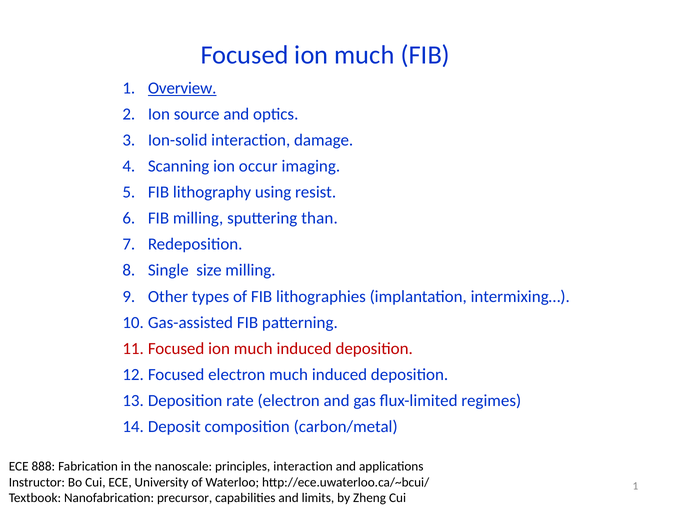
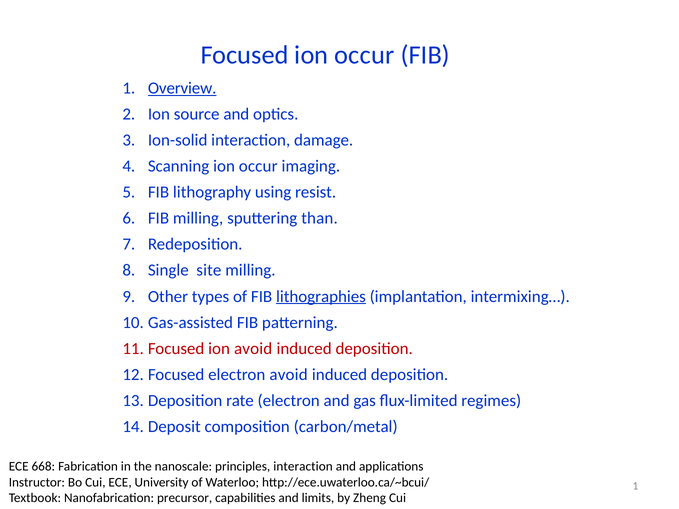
Focused ion much: much -> occur (364, 55)
size: size -> site (209, 271)
lithographies underline: none -> present (321, 297)
much: much -> avoid (253, 349)
electron much: much -> avoid (289, 375)
888: 888 -> 668 (43, 467)
